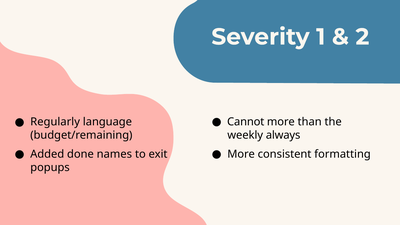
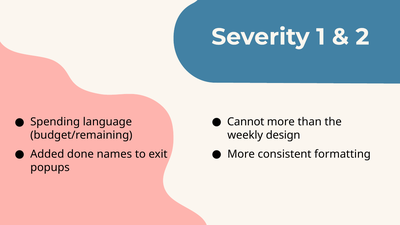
Regularly: Regularly -> Spending (55, 122)
always: always -> design (283, 135)
